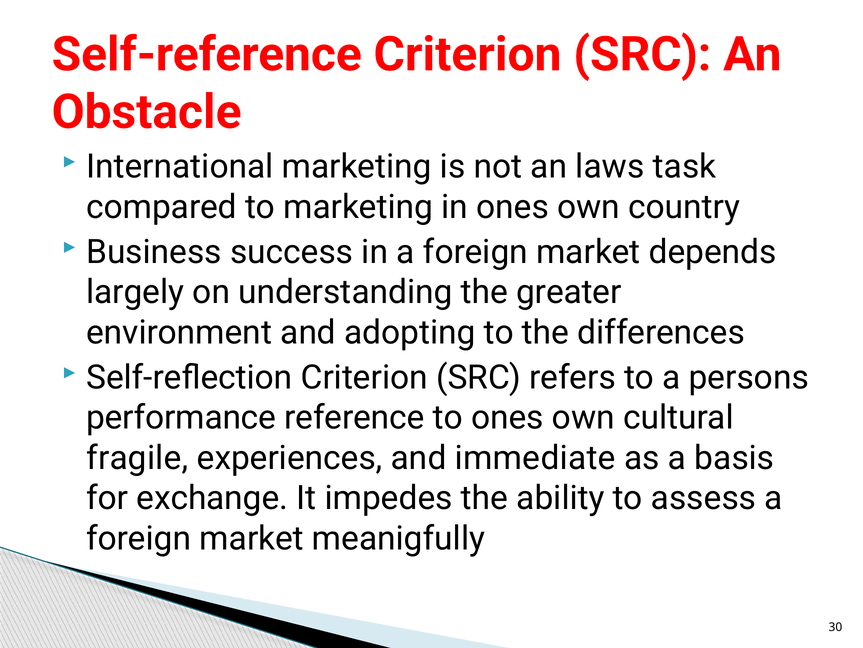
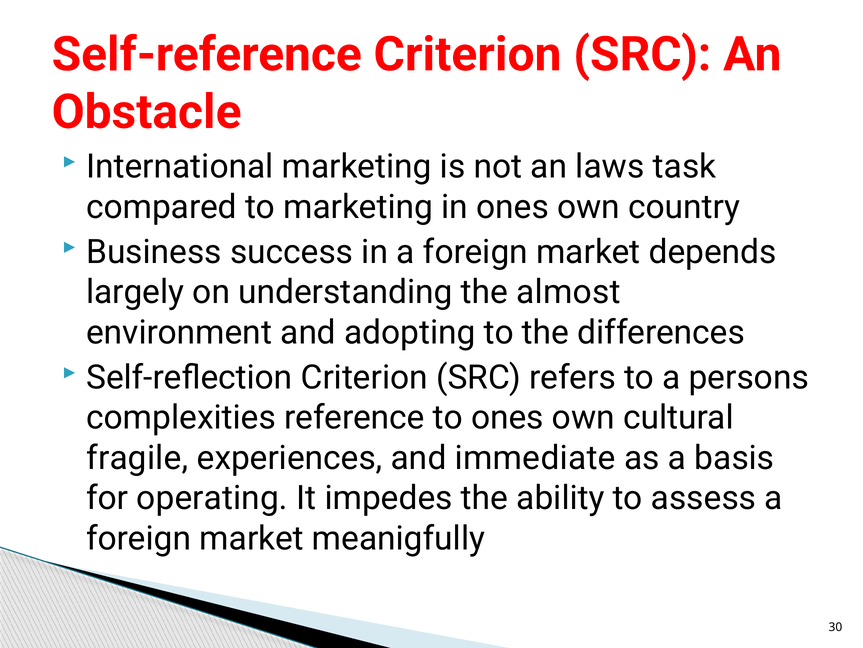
greater: greater -> almost (569, 292)
performance: performance -> complexities (181, 417)
exchange: exchange -> operating (212, 498)
